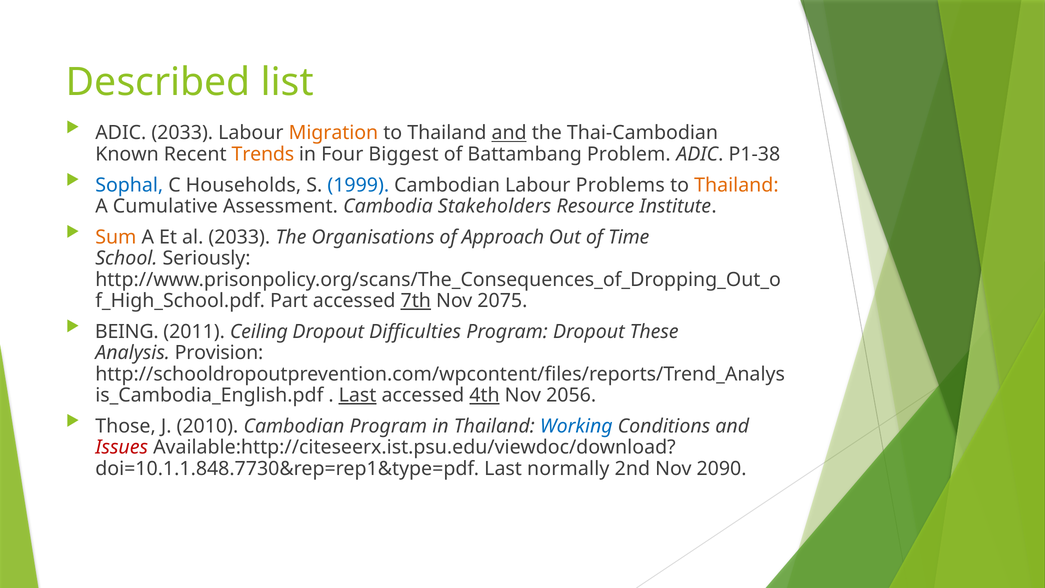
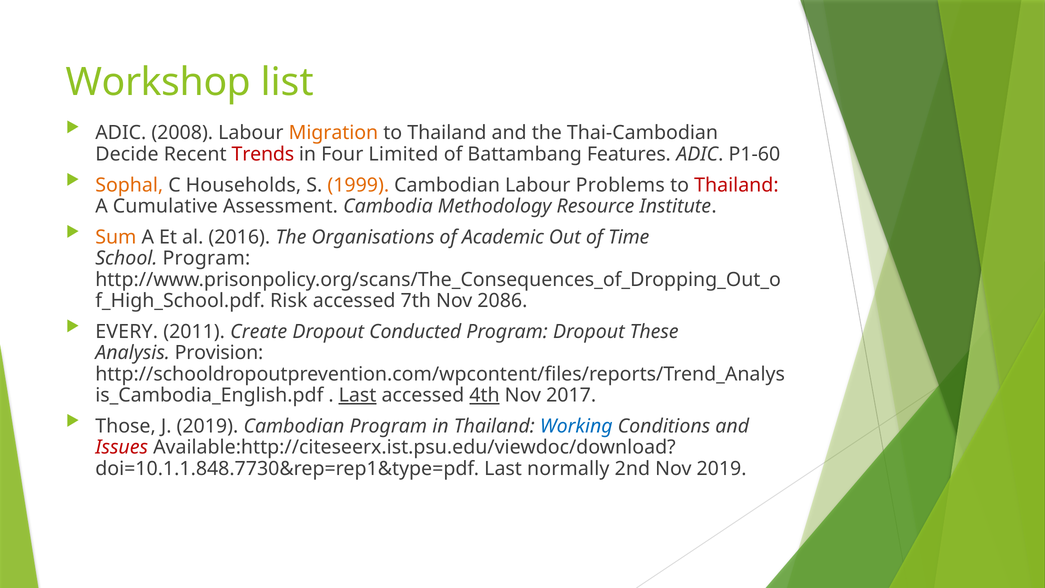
Described: Described -> Workshop (158, 82)
ADIC 2033: 2033 -> 2008 (182, 133)
and underline: present -> none (509, 133)
Known: Known -> Decide (127, 154)
Trends colour: orange -> red (263, 154)
Biggest: Biggest -> Limited (404, 154)
Problem: Problem -> Features (629, 154)
P1-38: P1-38 -> P1-60 (754, 154)
Sophal colour: blue -> orange (129, 185)
1999 colour: blue -> orange (358, 185)
Thailand colour: orange -> red (736, 185)
Stakeholders: Stakeholders -> Methodology (495, 206)
al 2033: 2033 -> 2016 (239, 237)
Approach: Approach -> Academic (503, 237)
School Seriously: Seriously -> Program (206, 258)
Part: Part -> Risk (289, 301)
7th underline: present -> none (416, 301)
2075: 2075 -> 2086 (502, 301)
BEING: BEING -> EVERY (127, 332)
Ceiling: Ceiling -> Create (259, 332)
Difficulties: Difficulties -> Conducted (415, 332)
2056: 2056 -> 2017 (571, 395)
J 2010: 2010 -> 2019 (207, 426)
Nov 2090: 2090 -> 2019 (722, 468)
